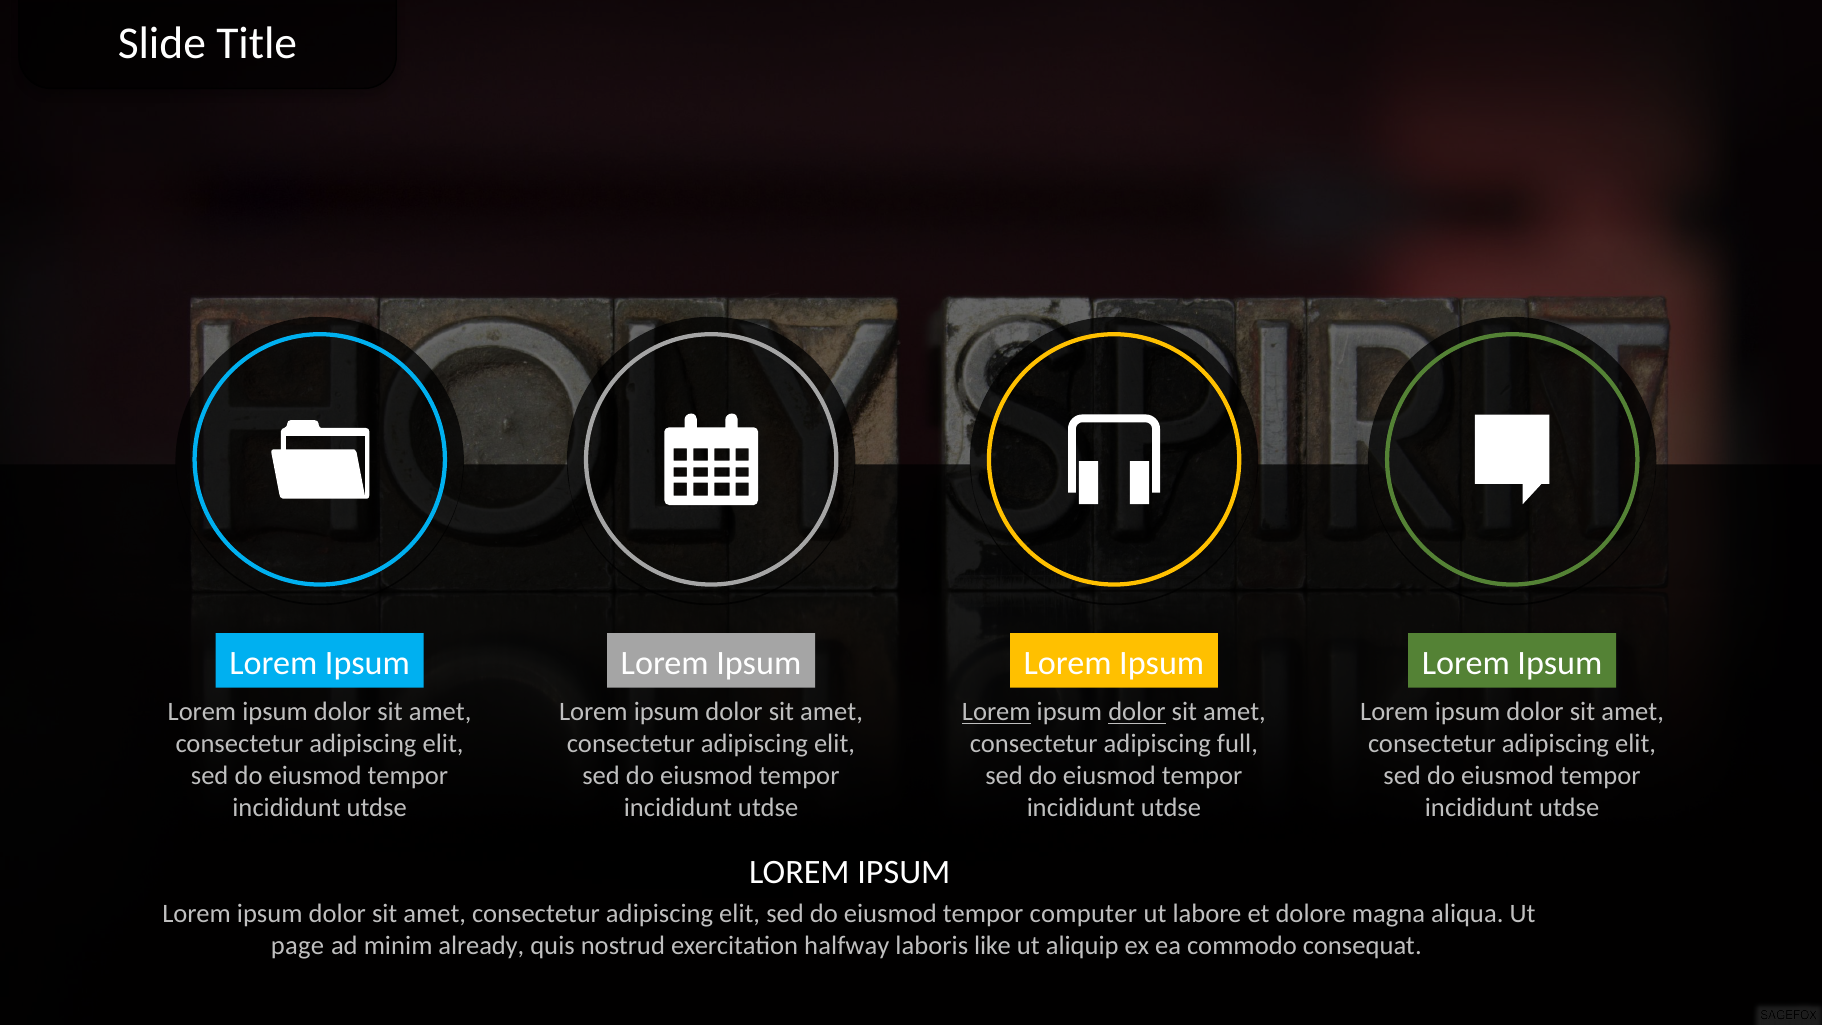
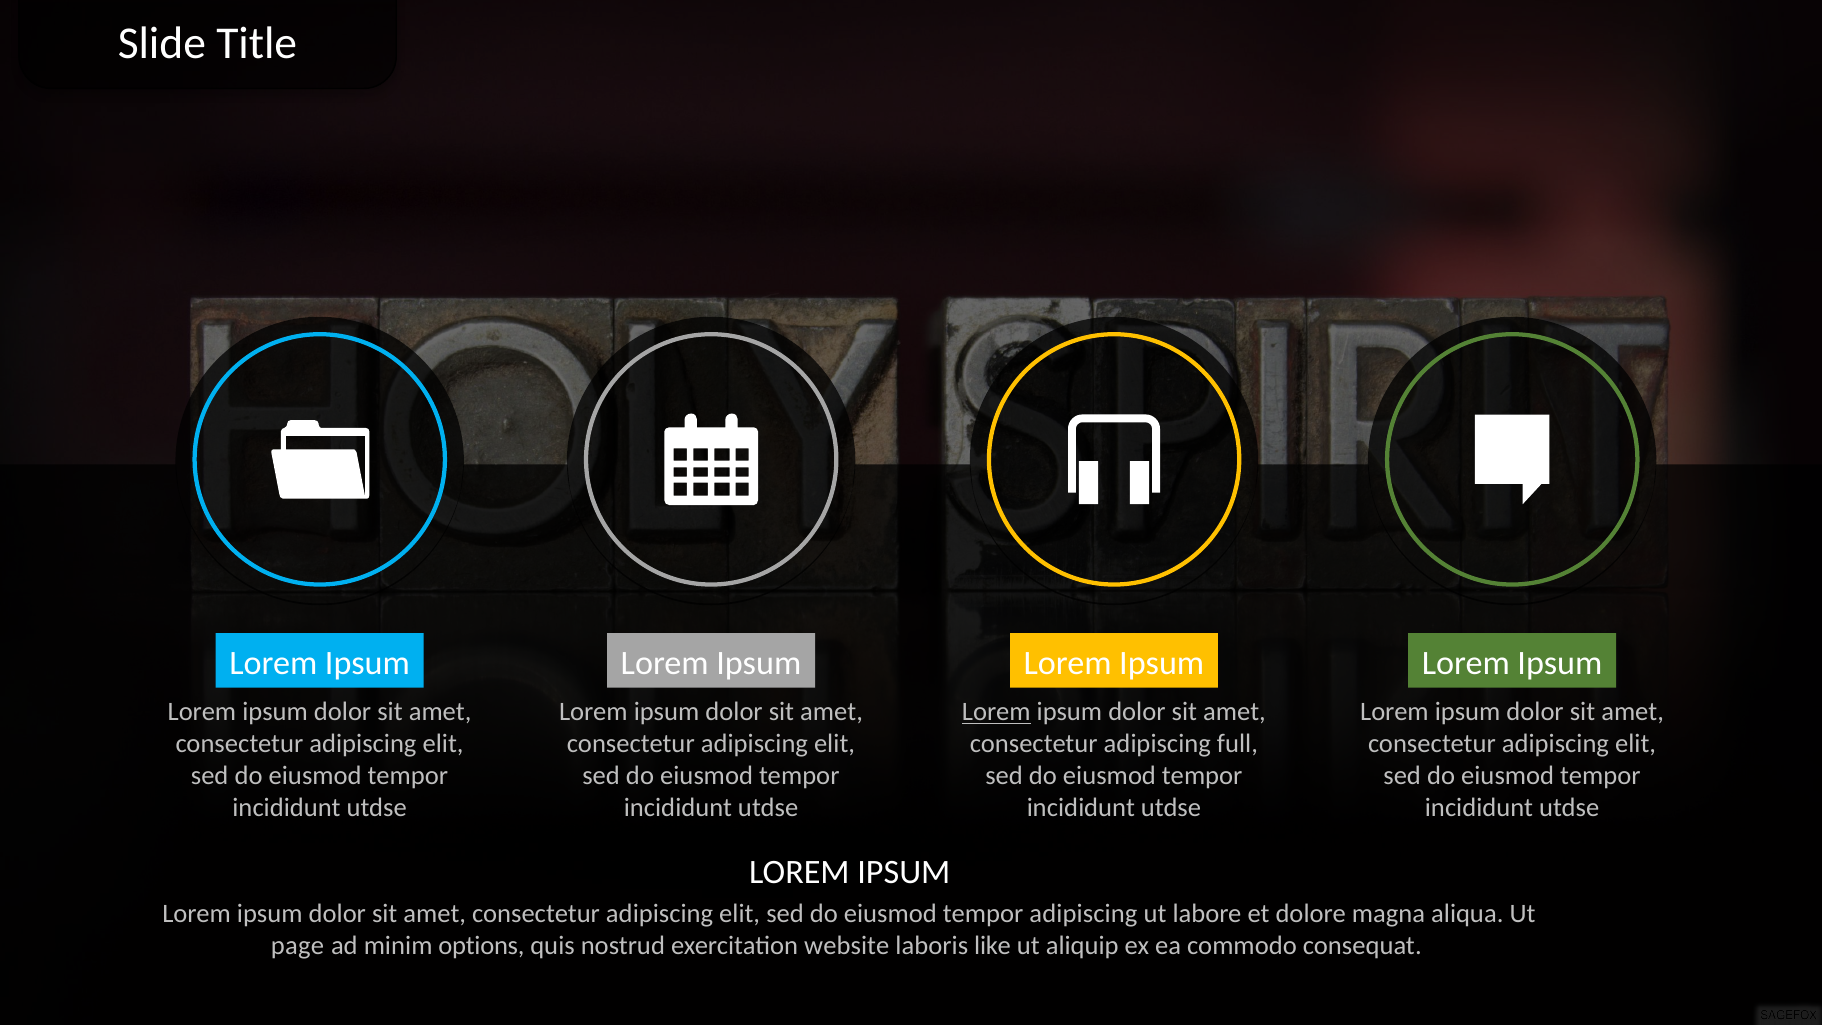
dolor underline: present -> none (1137, 712)
tempor computer: computer -> adipiscing (1083, 914)
already: already -> options (481, 946)
halfway: halfway -> website (847, 946)
